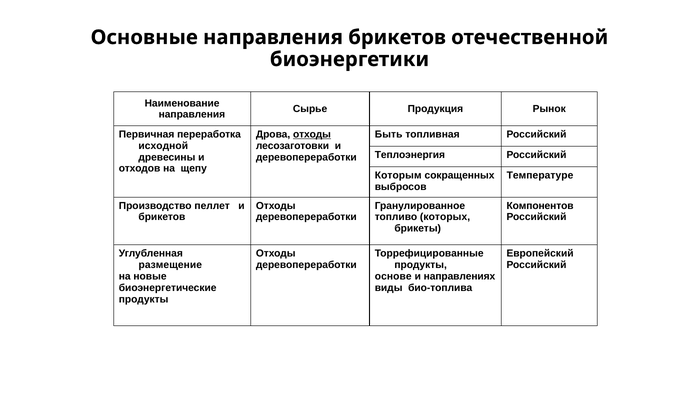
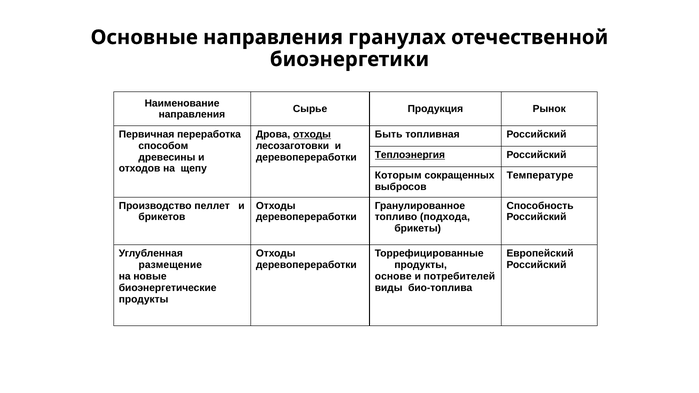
направления брикетов: брикетов -> гранулах (397, 37)
исходной: исходной -> способом (163, 146)
Теплоэнергия underline: none -> present (410, 155)
Компонентов: Компонентов -> Способность (540, 206)
которых: которых -> подхода (445, 217)
направлениях: направлениях -> потребителей (459, 276)
